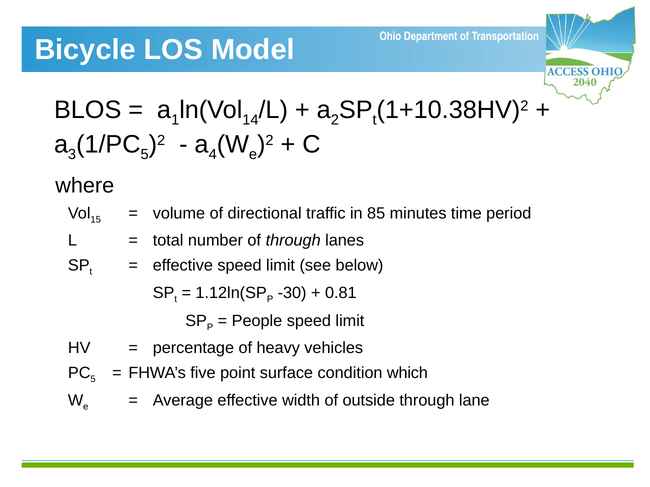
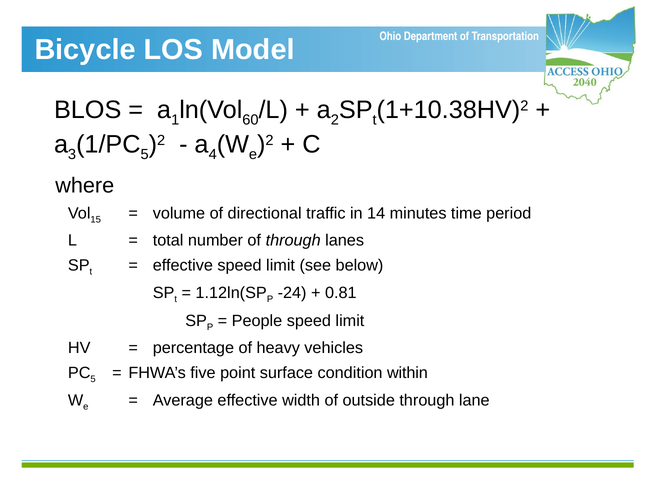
14: 14 -> 60 (250, 120)
85: 85 -> 14 (376, 214)
-30: -30 -> -24 (292, 293)
which: which -> within (407, 373)
